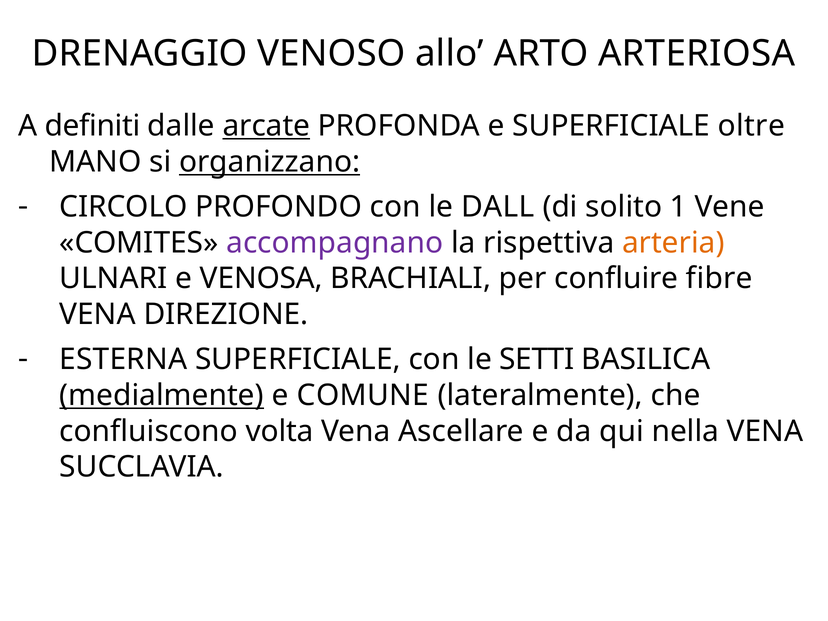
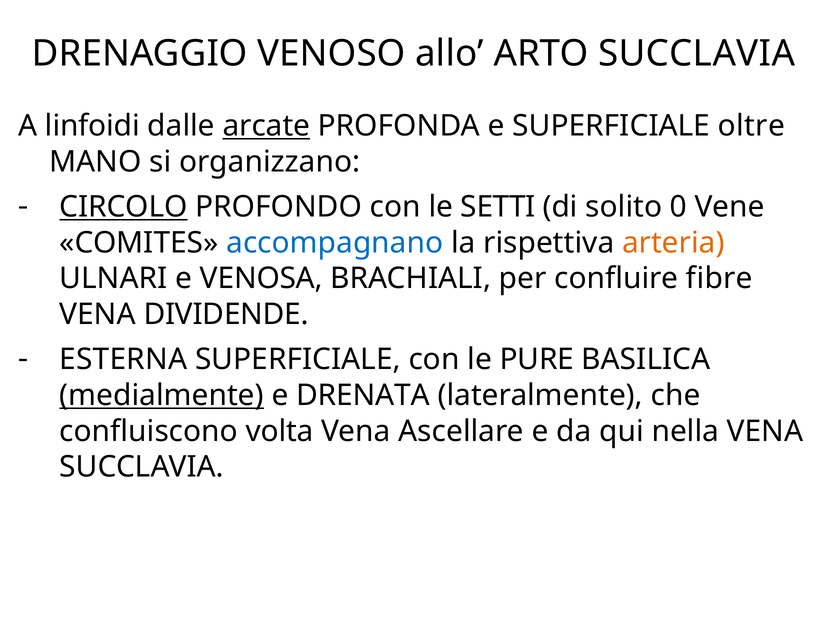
ARTO ARTERIOSA: ARTERIOSA -> SUCCLAVIA (697, 53)
definiti: definiti -> linfoidi (92, 126)
organizzano underline: present -> none (270, 162)
CIRCOLO underline: none -> present (123, 207)
DALL: DALL -> SETTI (498, 207)
1: 1 -> 0 (679, 207)
accompagnano colour: purple -> blue (335, 243)
DIREZIONE: DIREZIONE -> DIVIDENDE (226, 314)
SETTI: SETTI -> PURE (537, 360)
COMUNE: COMUNE -> DRENATA (363, 395)
